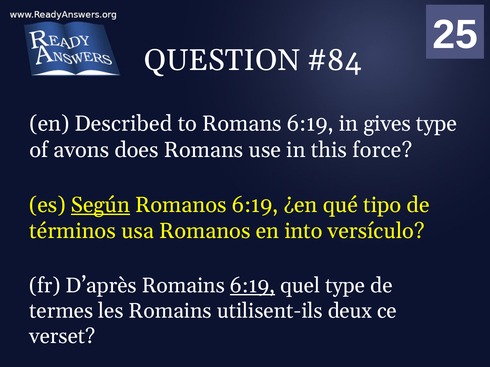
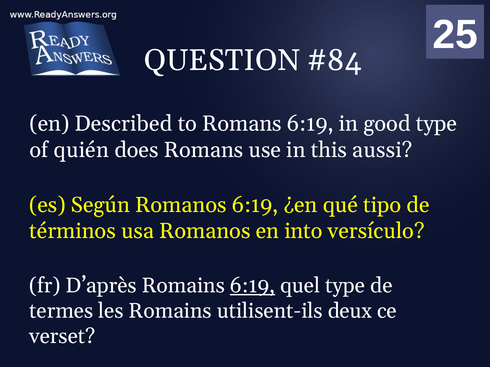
gives: gives -> good (387, 124)
avons: avons -> quién (81, 150)
force: force -> aussi (382, 150)
Según underline: present -> none (100, 205)
